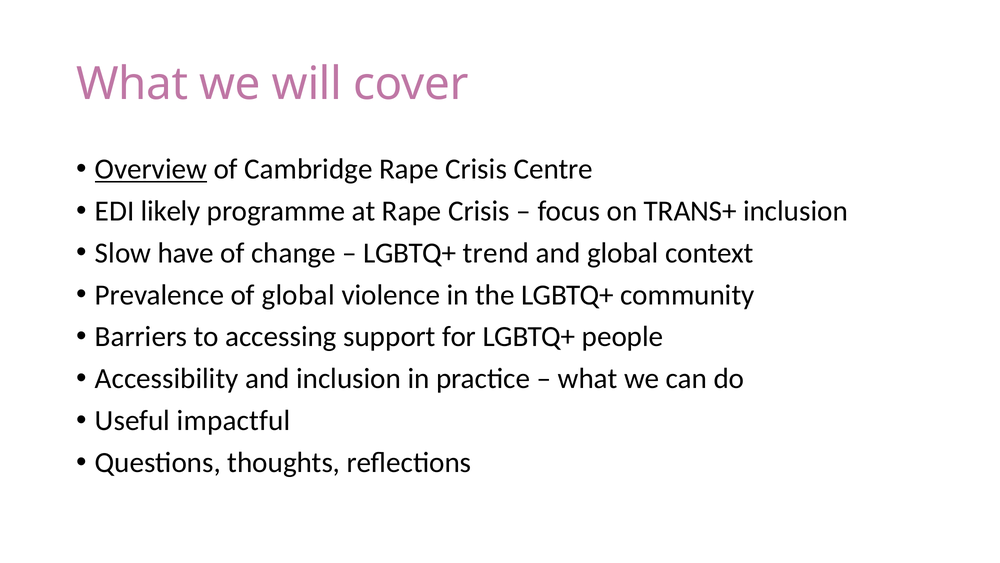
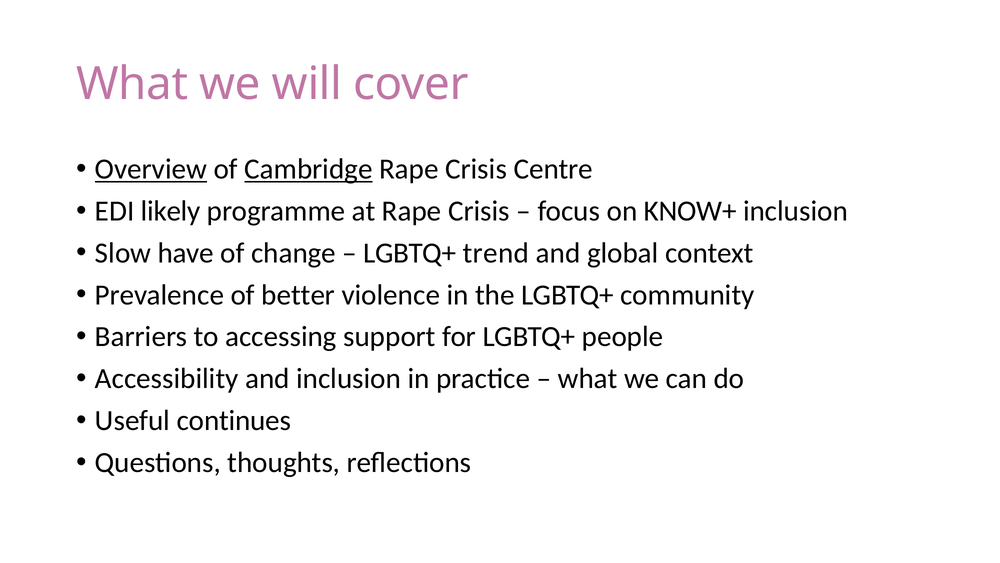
Cambridge underline: none -> present (308, 169)
TRANS+: TRANS+ -> KNOW+ (690, 211)
of global: global -> better (298, 295)
impactful: impactful -> continues (234, 420)
